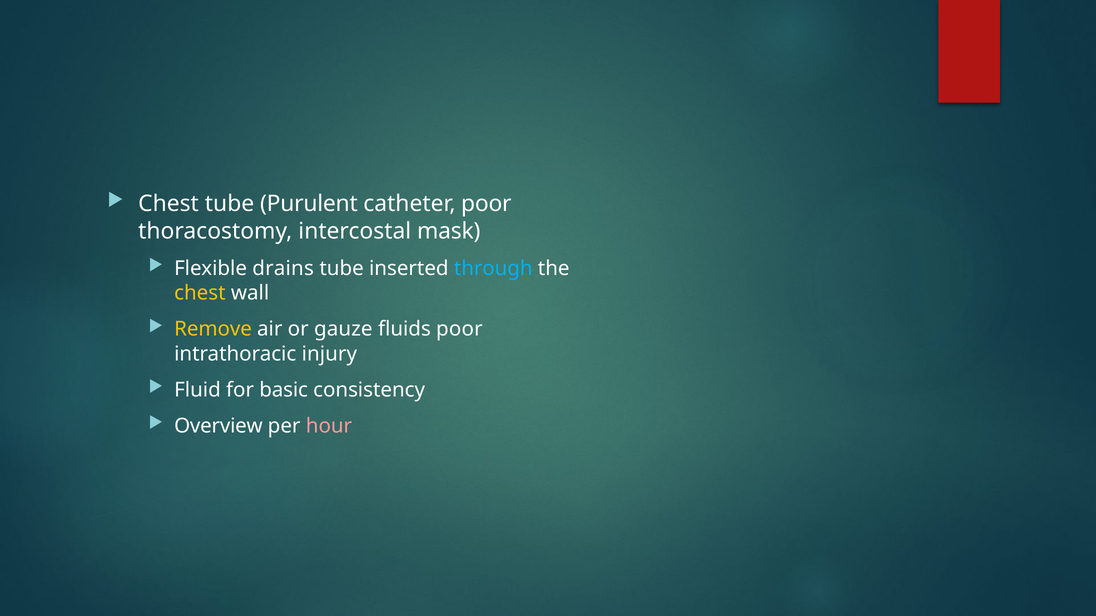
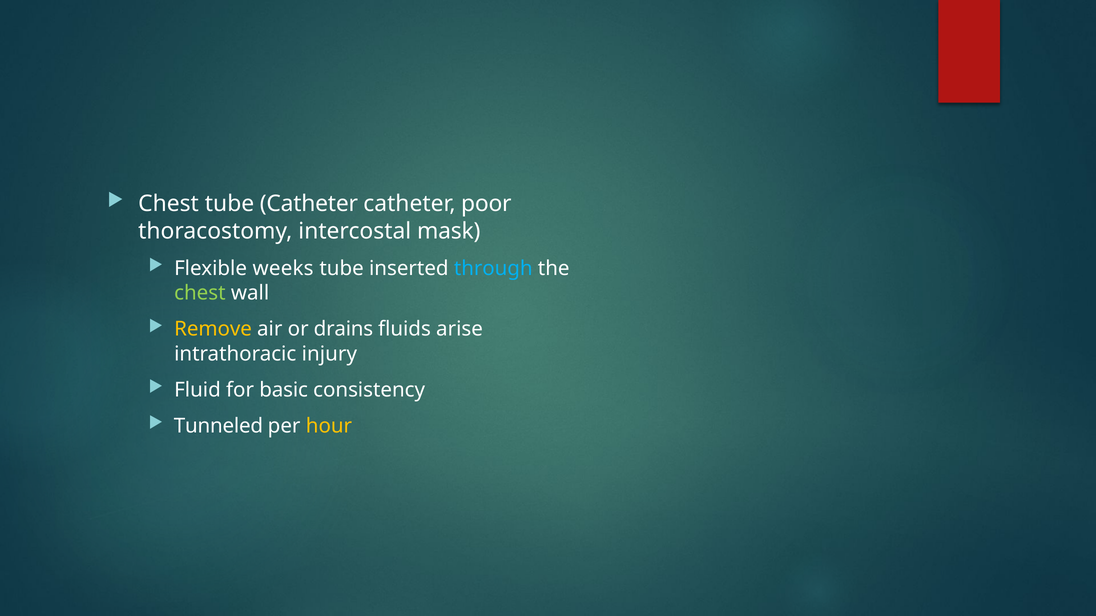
tube Purulent: Purulent -> Catheter (309, 204)
drains: drains -> weeks (283, 269)
chest colour: yellow -> light green (200, 293)
gauze: gauze -> drains (343, 329)
fluids poor: poor -> arise (460, 329)
Overview: Overview -> Tunneled (218, 426)
hour colour: pink -> yellow (329, 426)
